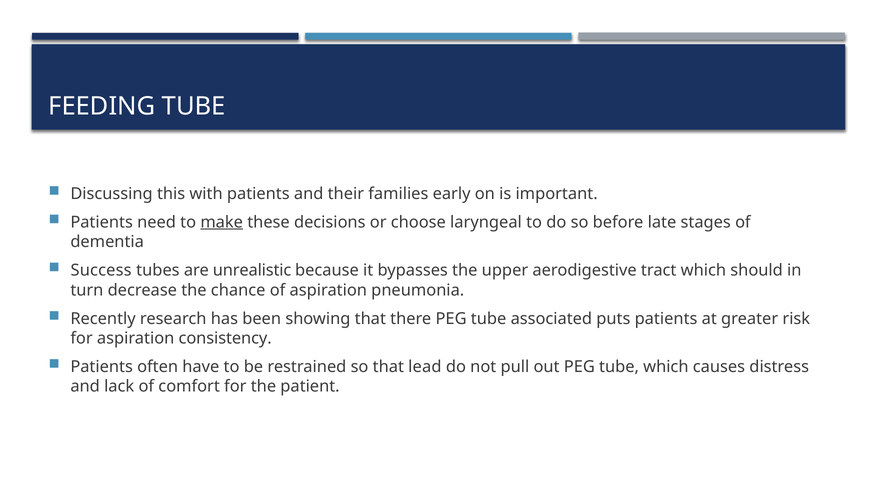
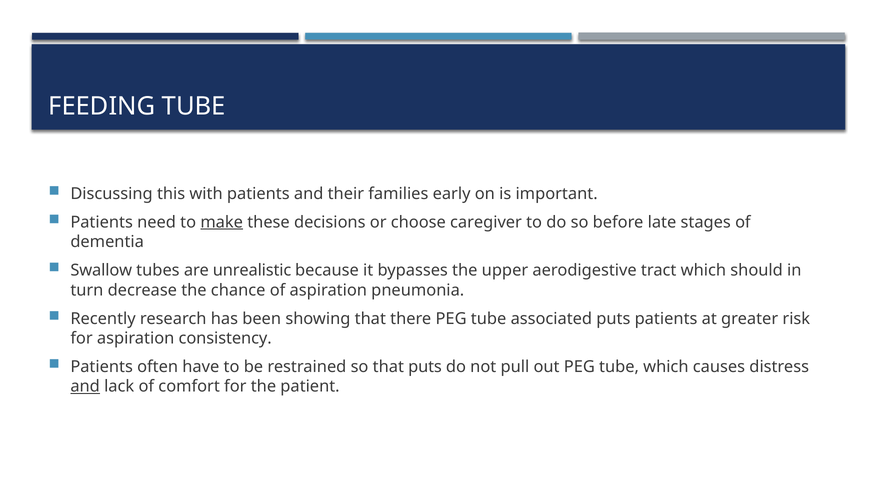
laryngeal: laryngeal -> caregiver (486, 222)
Success: Success -> Swallow (101, 271)
that lead: lead -> puts (425, 367)
and underline: none -> present (85, 387)
